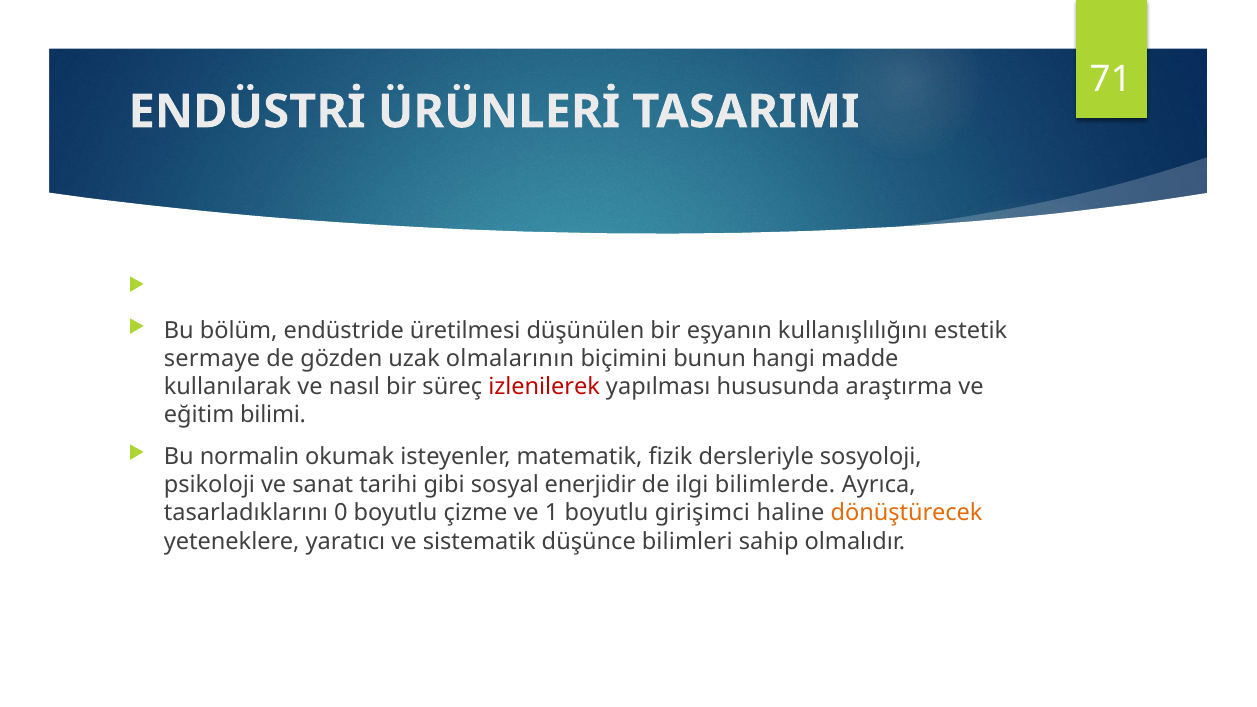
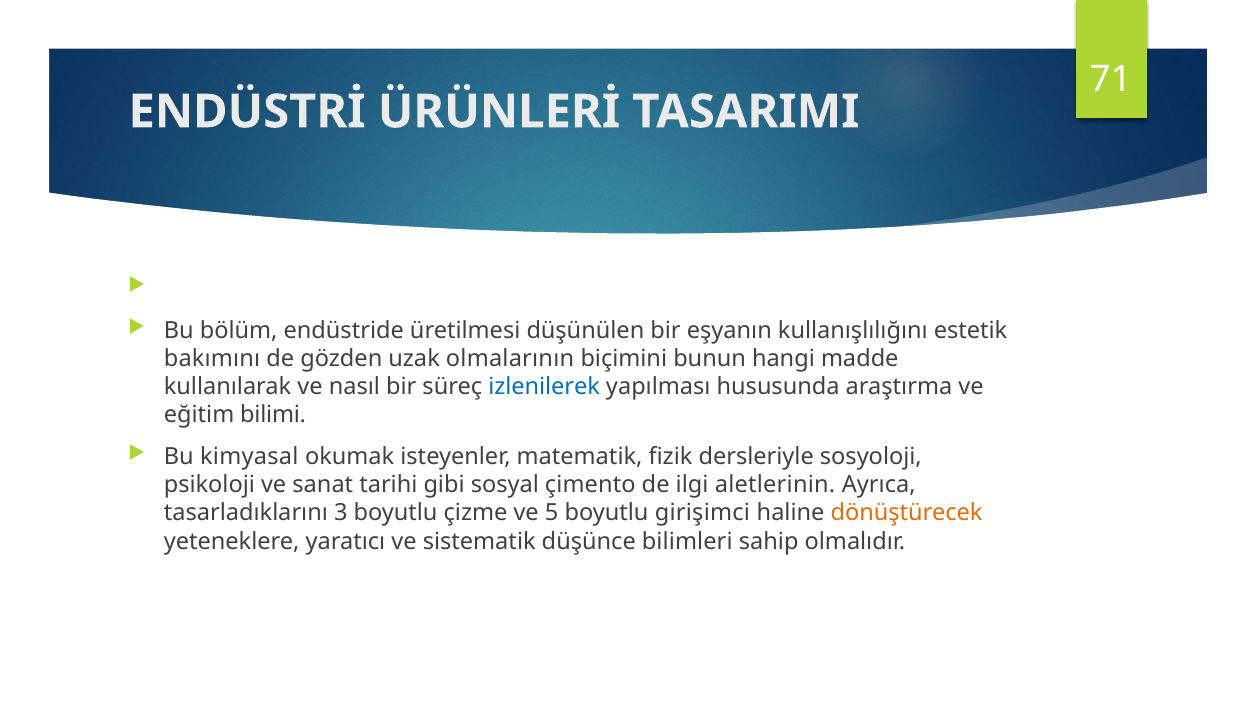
sermaye: sermaye -> bakımını (212, 359)
izlenilerek colour: red -> blue (544, 387)
normalin: normalin -> kimyasal (249, 457)
enerjidir: enerjidir -> çimento (590, 485)
bilimlerde: bilimlerde -> aletlerinin (775, 485)
0: 0 -> 3 (341, 513)
1: 1 -> 5 (552, 513)
